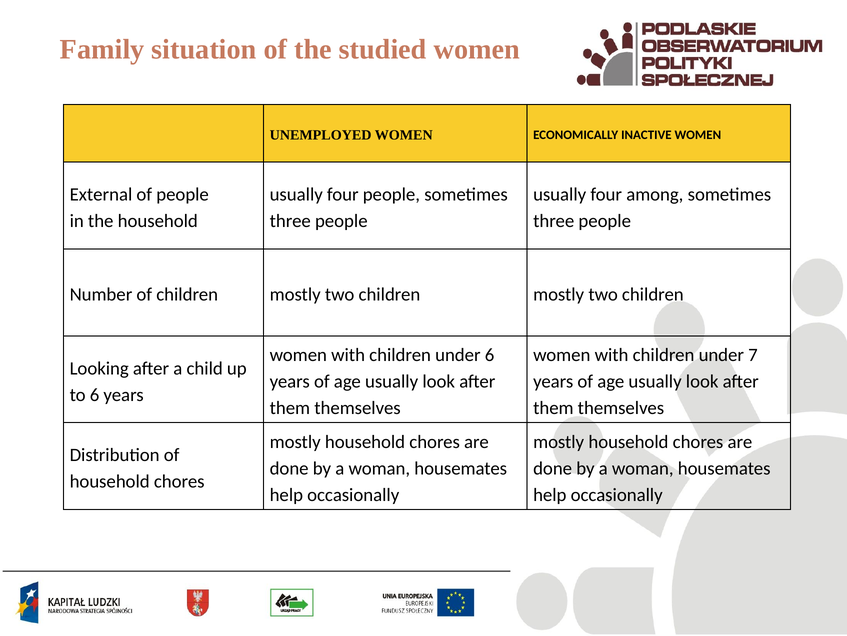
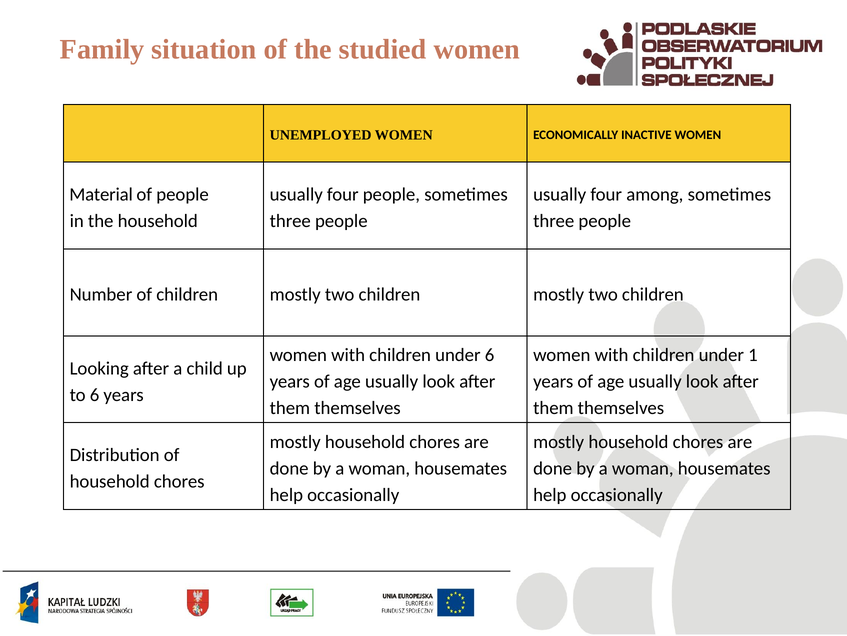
External: External -> Material (101, 195)
7: 7 -> 1 (753, 355)
